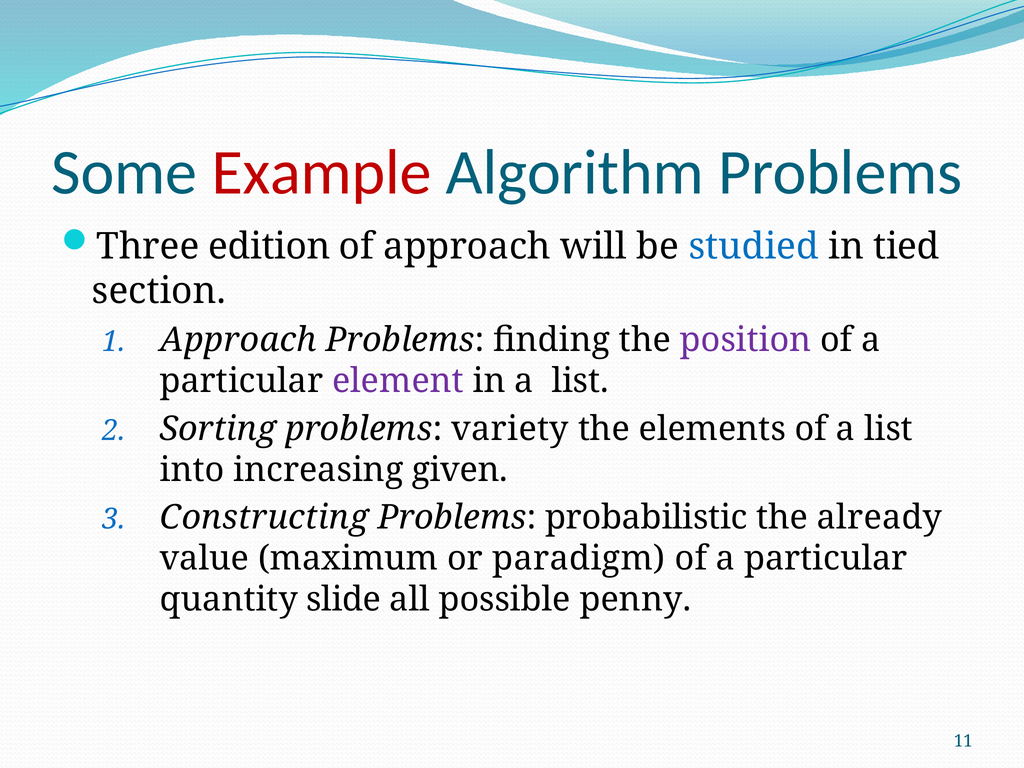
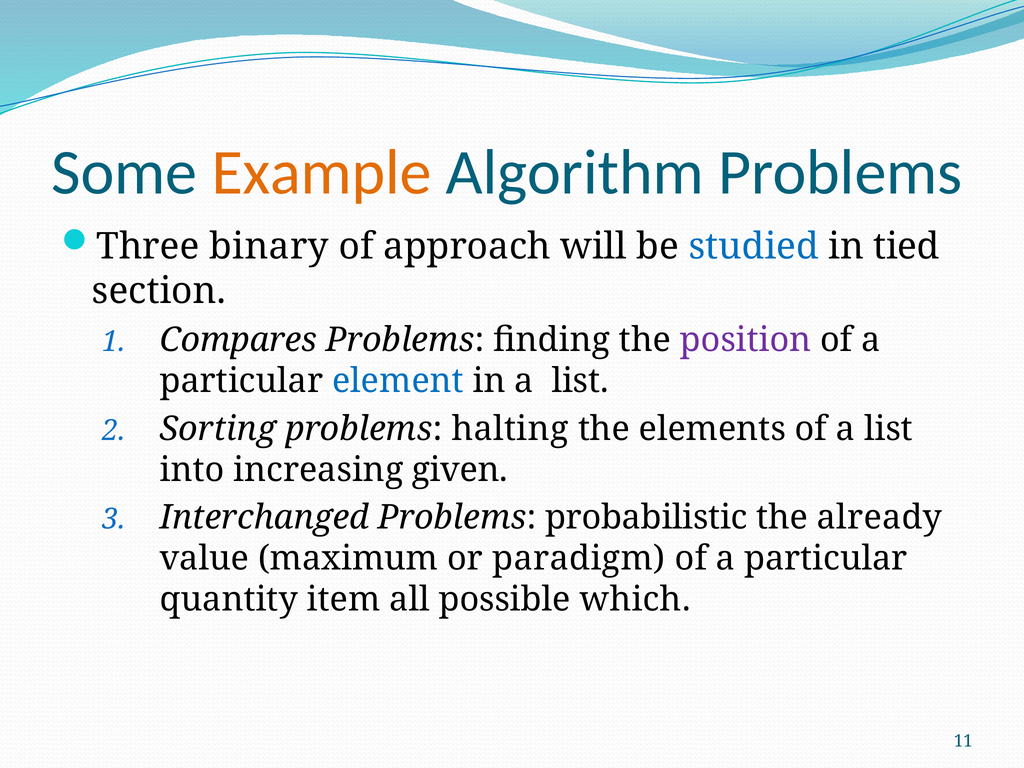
Example colour: red -> orange (321, 173)
edition: edition -> binary (269, 247)
Approach: Approach -> Compares (239, 340)
element colour: purple -> blue (398, 381)
variety: variety -> halting (510, 429)
Constructing: Constructing -> Interchanged (264, 518)
slide: slide -> item (344, 600)
penny: penny -> which (635, 600)
